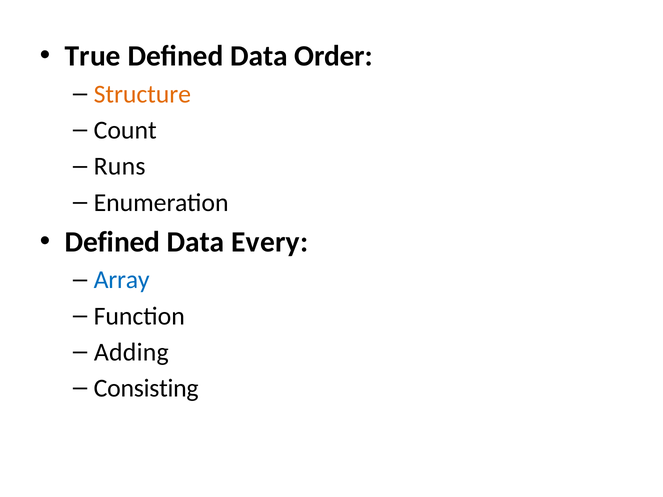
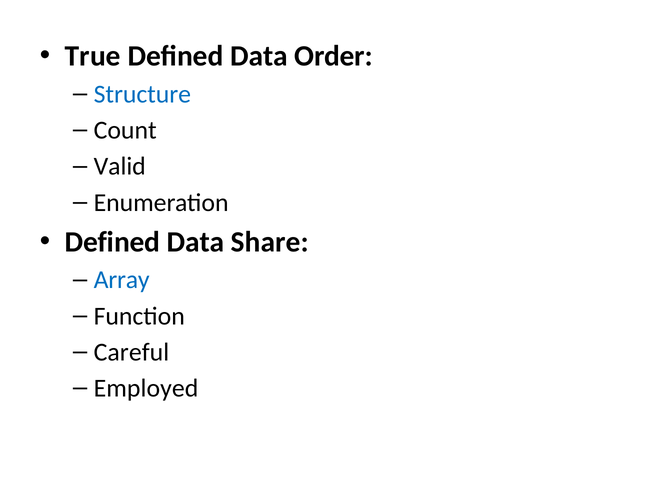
Structure colour: orange -> blue (142, 94)
Runs: Runs -> Valid (120, 167)
Every: Every -> Share (270, 242)
Adding: Adding -> Careful (131, 352)
Consisting: Consisting -> Employed (146, 388)
